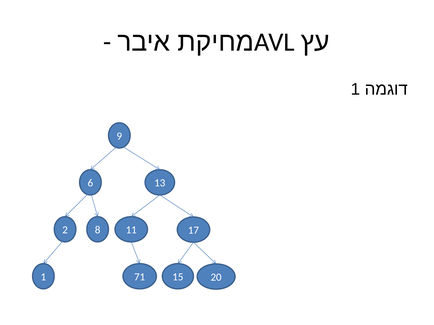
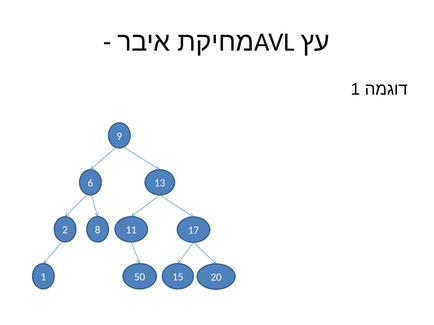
71: 71 -> 50 (140, 277)
